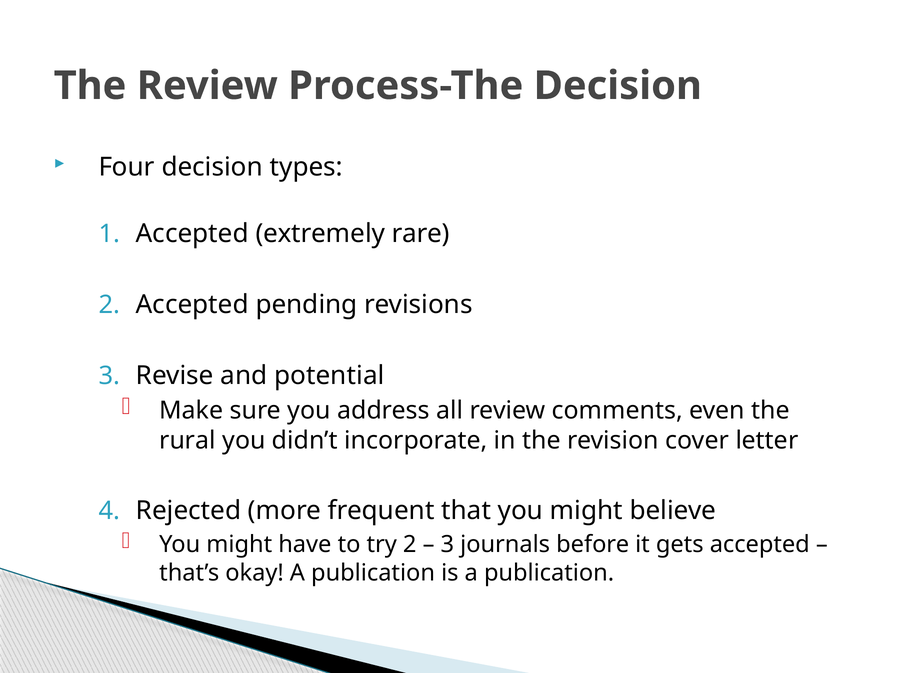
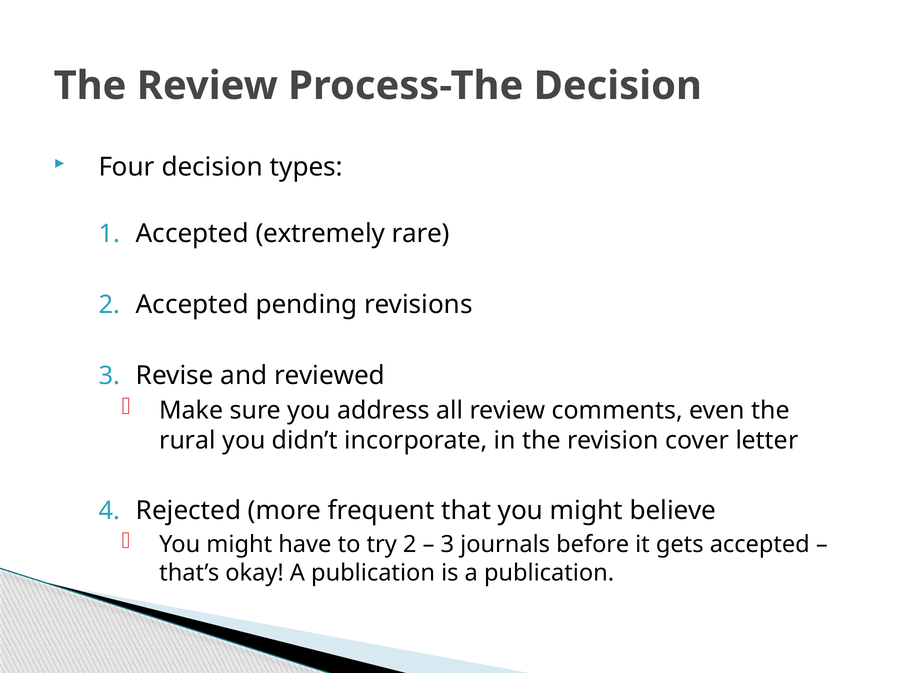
potential: potential -> reviewed (329, 375)
